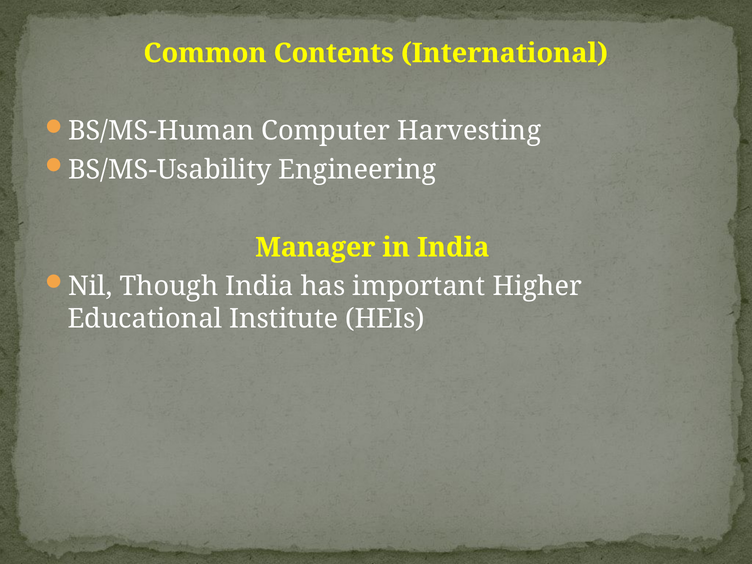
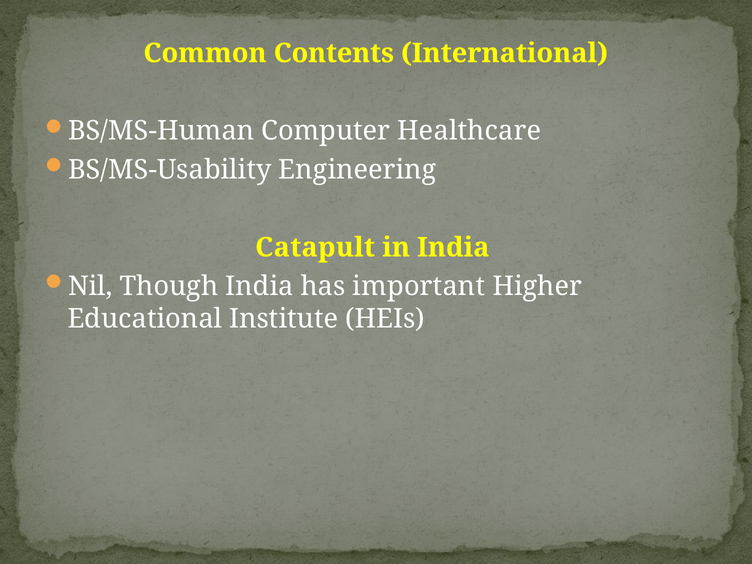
Harvesting: Harvesting -> Healthcare (469, 131)
Manager: Manager -> Catapult (315, 247)
